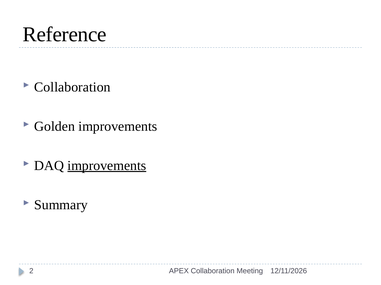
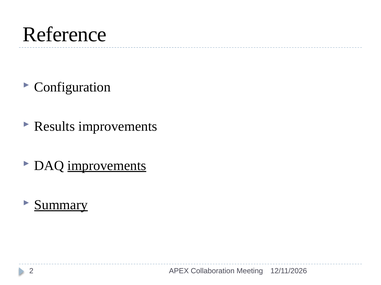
Collaboration: Collaboration -> Configuration (72, 87)
Golden: Golden -> Results (55, 127)
Summary underline: none -> present (61, 205)
